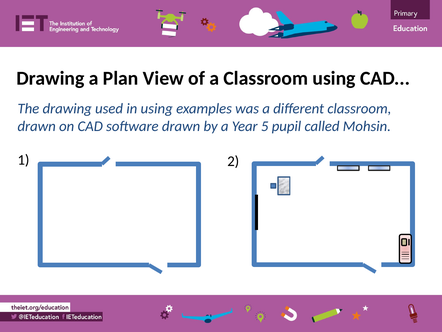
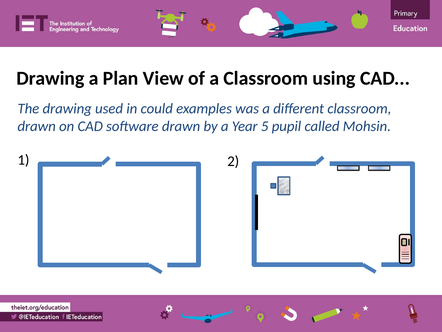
in using: using -> could (157, 108)
